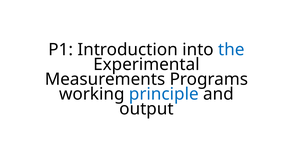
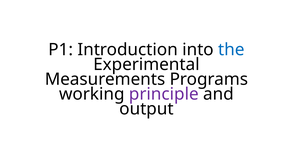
principle colour: blue -> purple (164, 94)
